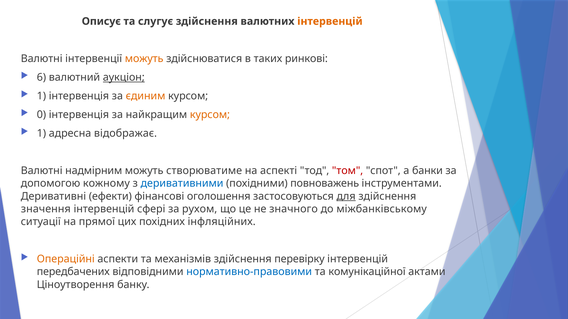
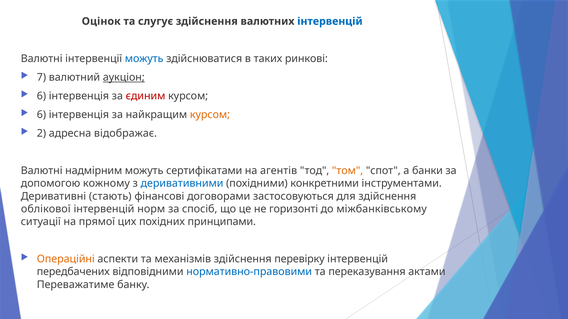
Описує: Описує -> Оцінок (101, 21)
інтервенцій colour: orange -> blue (330, 21)
можуть colour: orange -> blue (144, 59)
6: 6 -> 7 (41, 77)
1: 1 -> 6 (41, 96)
єдиним colour: orange -> red (146, 96)
0: 0 -> 6 (41, 115)
1: 1 -> 2 (41, 134)
створюватиме: створюватиме -> сертифікатами (204, 171)
аспекті: аспекті -> агентів (279, 171)
том colour: red -> orange (348, 171)
повноважень: повноважень -> конкретними (325, 184)
ефекти: ефекти -> стають (110, 197)
оголошення: оголошення -> договорами (219, 197)
для underline: present -> none (346, 197)
значення: значення -> облікової (46, 209)
сфері: сфері -> норм (151, 209)
рухом: рухом -> спосіб (200, 209)
значного: значного -> горизонті (294, 209)
інфляційних: інфляційних -> принципами (222, 222)
комунікаційної: комунікаційної -> переказування (367, 272)
Ціноутворення: Ціноутворення -> Переважатиме (76, 285)
